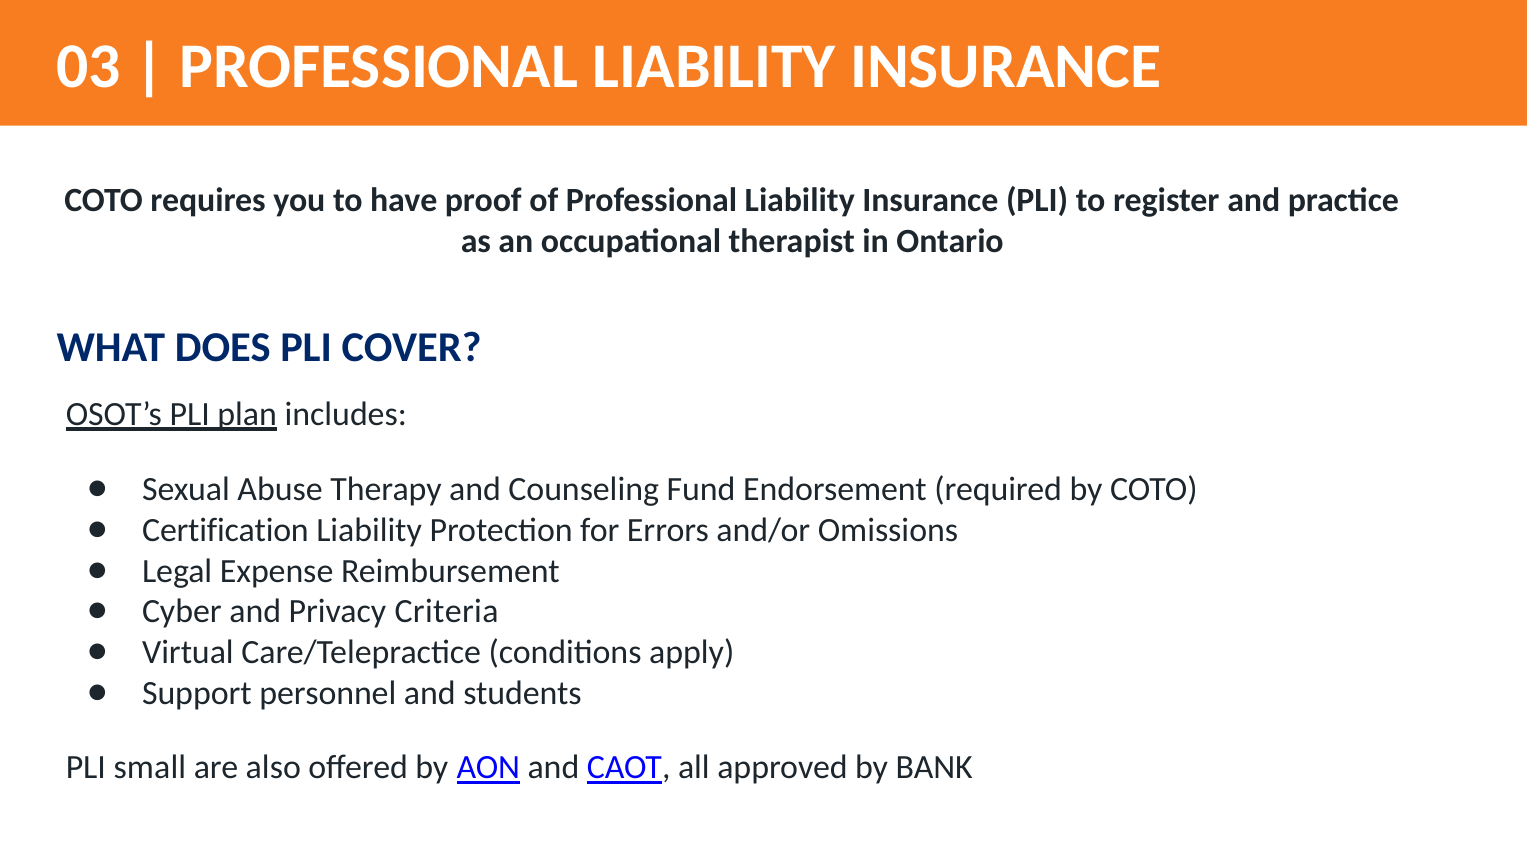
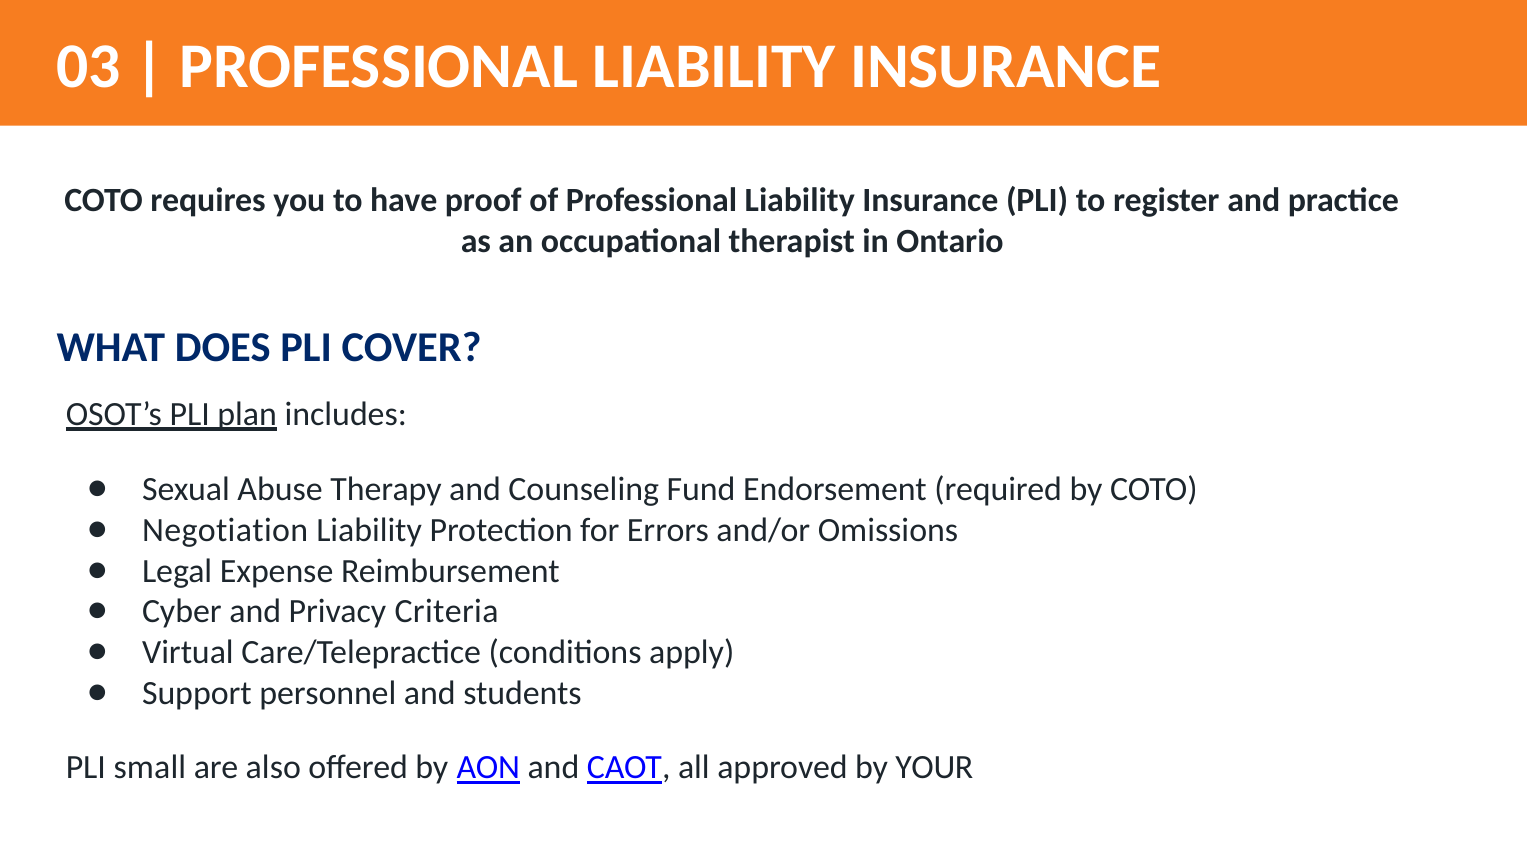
Certification: Certification -> Negotiation (225, 530)
BANK: BANK -> YOUR (934, 768)
